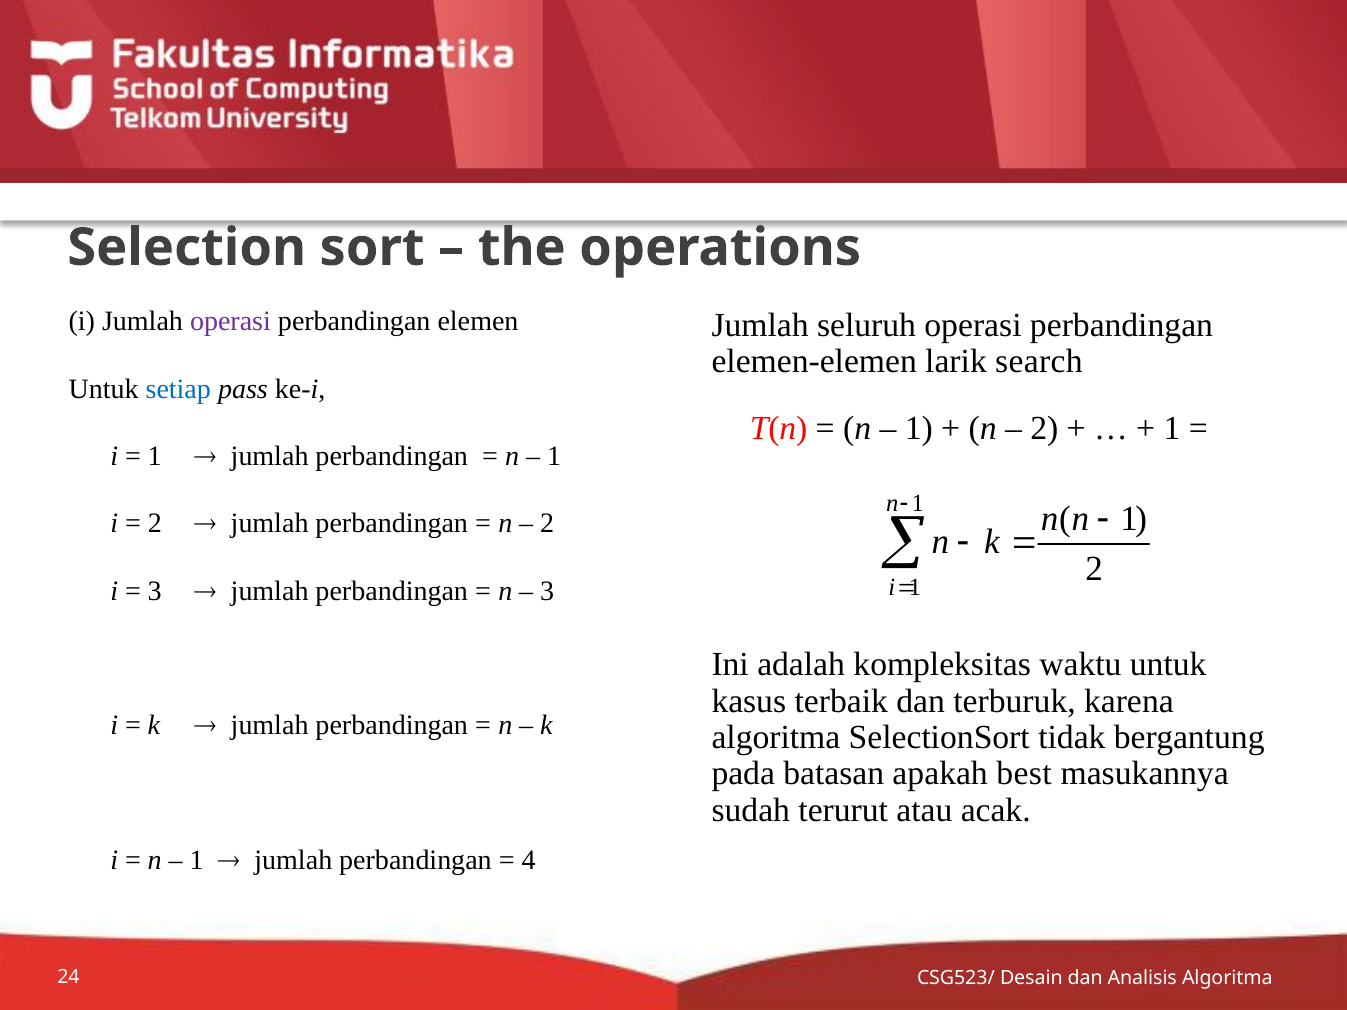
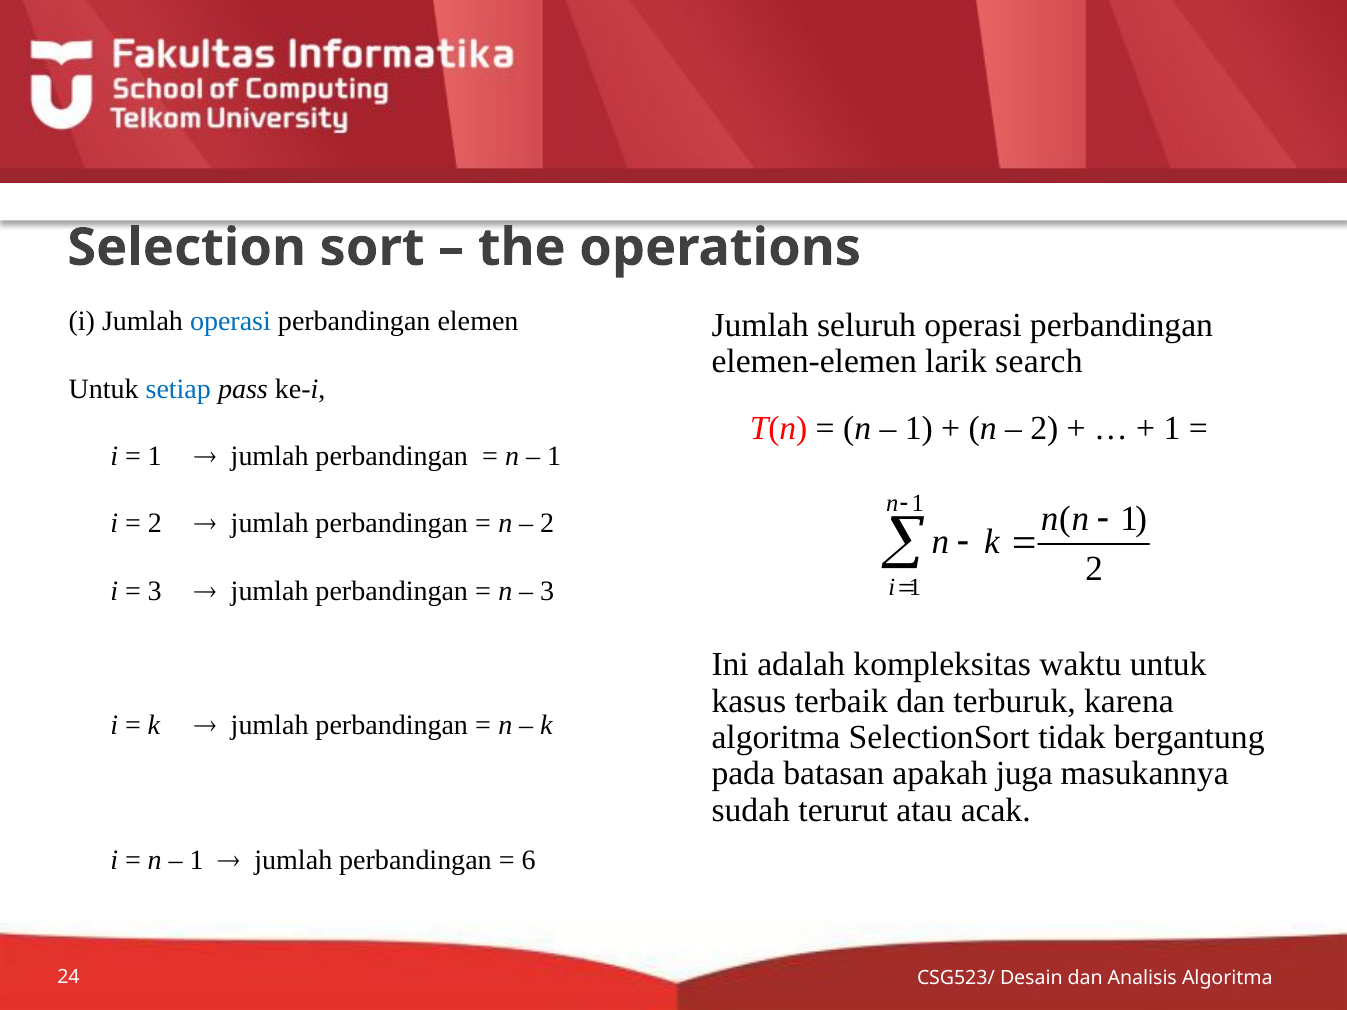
operasi colour: purple -> blue (230, 322)
best: best -> juga (1024, 774)
4: 4 -> 6 (529, 860)
